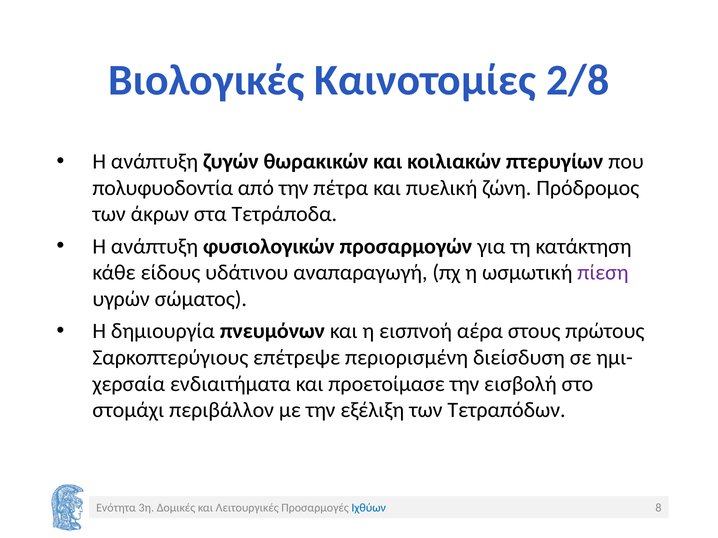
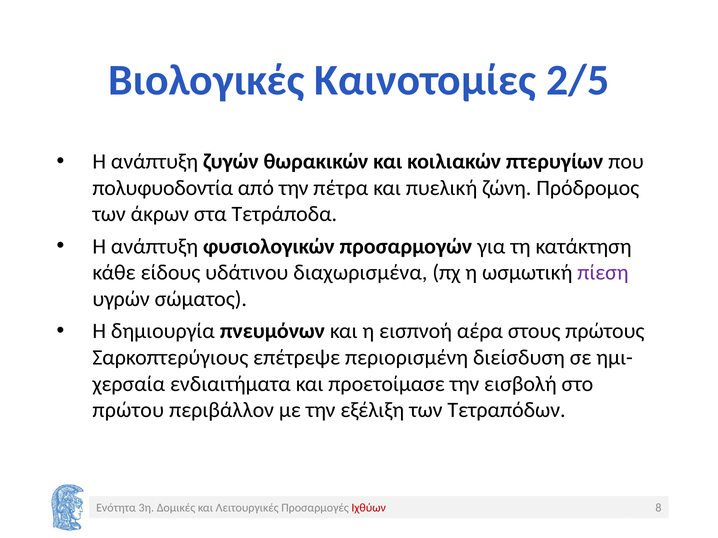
2/8: 2/8 -> 2/5 (578, 80)
αναπαραγωγή: αναπαραγωγή -> διαχωρισμένα (360, 273)
στομάχι: στομάχι -> πρώτου (128, 410)
Ιχθύων colour: blue -> red (369, 508)
